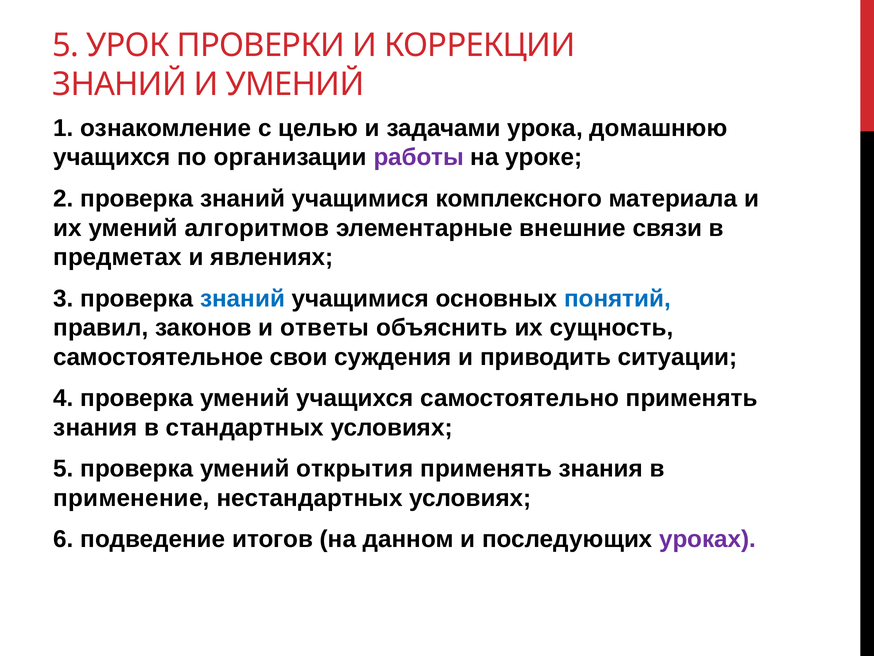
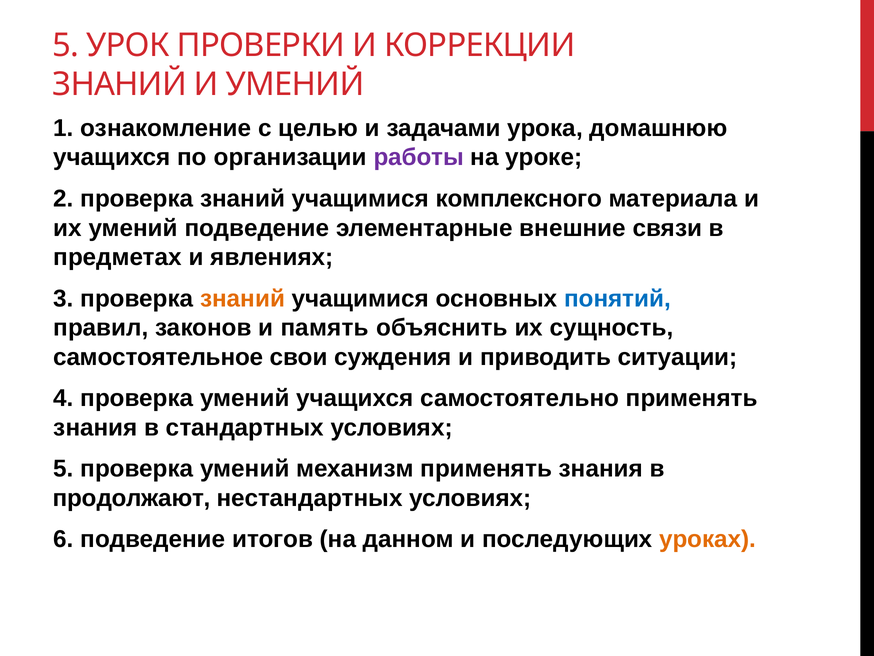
умений алгоритмов: алгоритмов -> подведение (257, 228)
знаний colour: blue -> orange (243, 298)
ответы: ответы -> память (325, 328)
открытия: открытия -> механизм (355, 469)
применение: применение -> продолжают (132, 498)
уроках colour: purple -> orange (708, 539)
